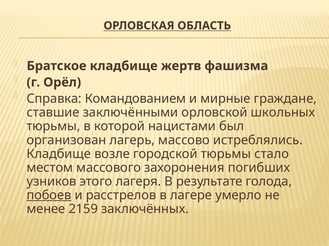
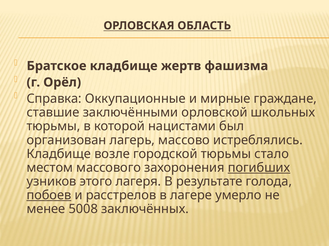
Командованием: Командованием -> Оккупационные (135, 99)
погибших underline: none -> present (259, 168)
2159: 2159 -> 5008 (83, 210)
